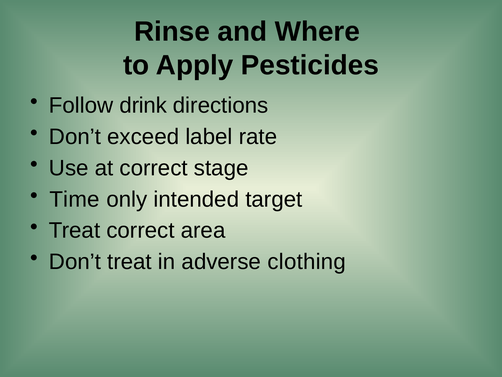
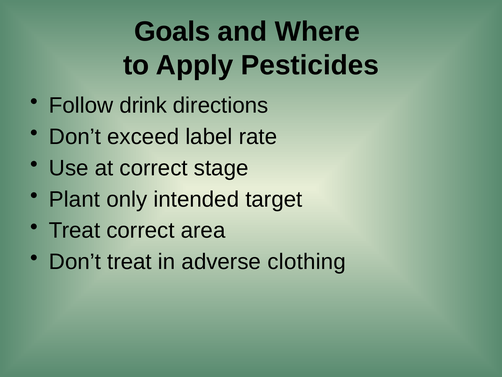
Rinse: Rinse -> Goals (172, 32)
Time: Time -> Plant (75, 199)
